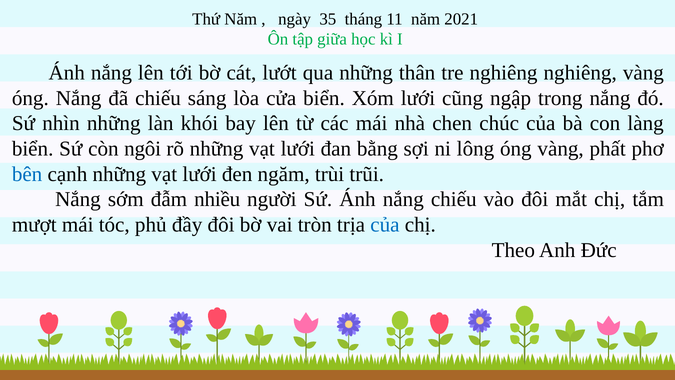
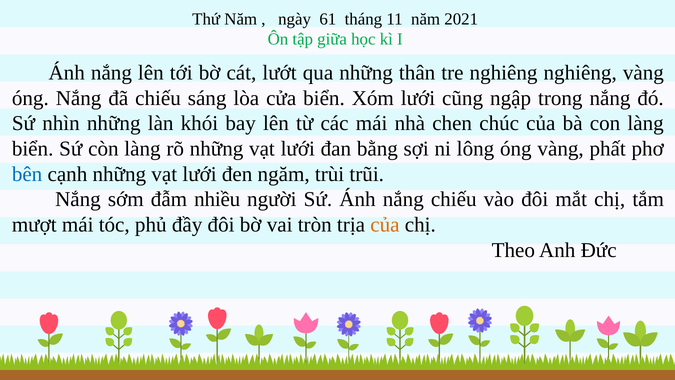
35: 35 -> 61 (328, 19)
còn ngôi: ngôi -> làng (143, 149)
của colour: blue -> orange (385, 225)
